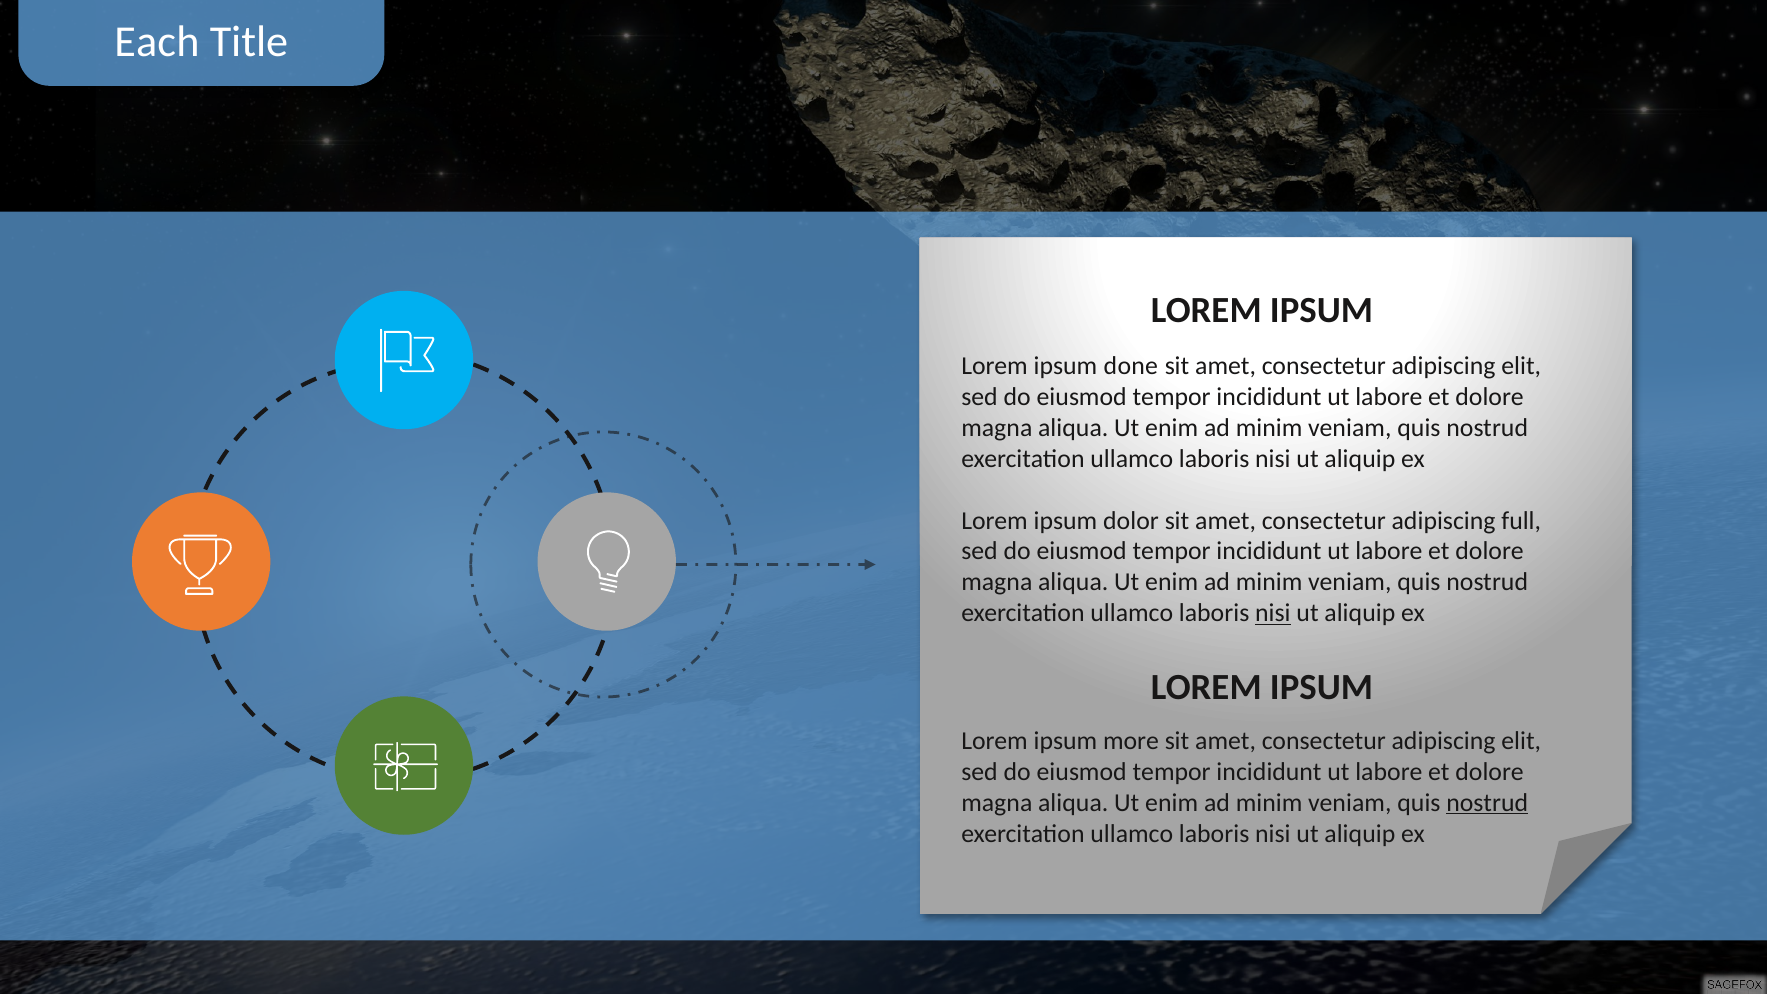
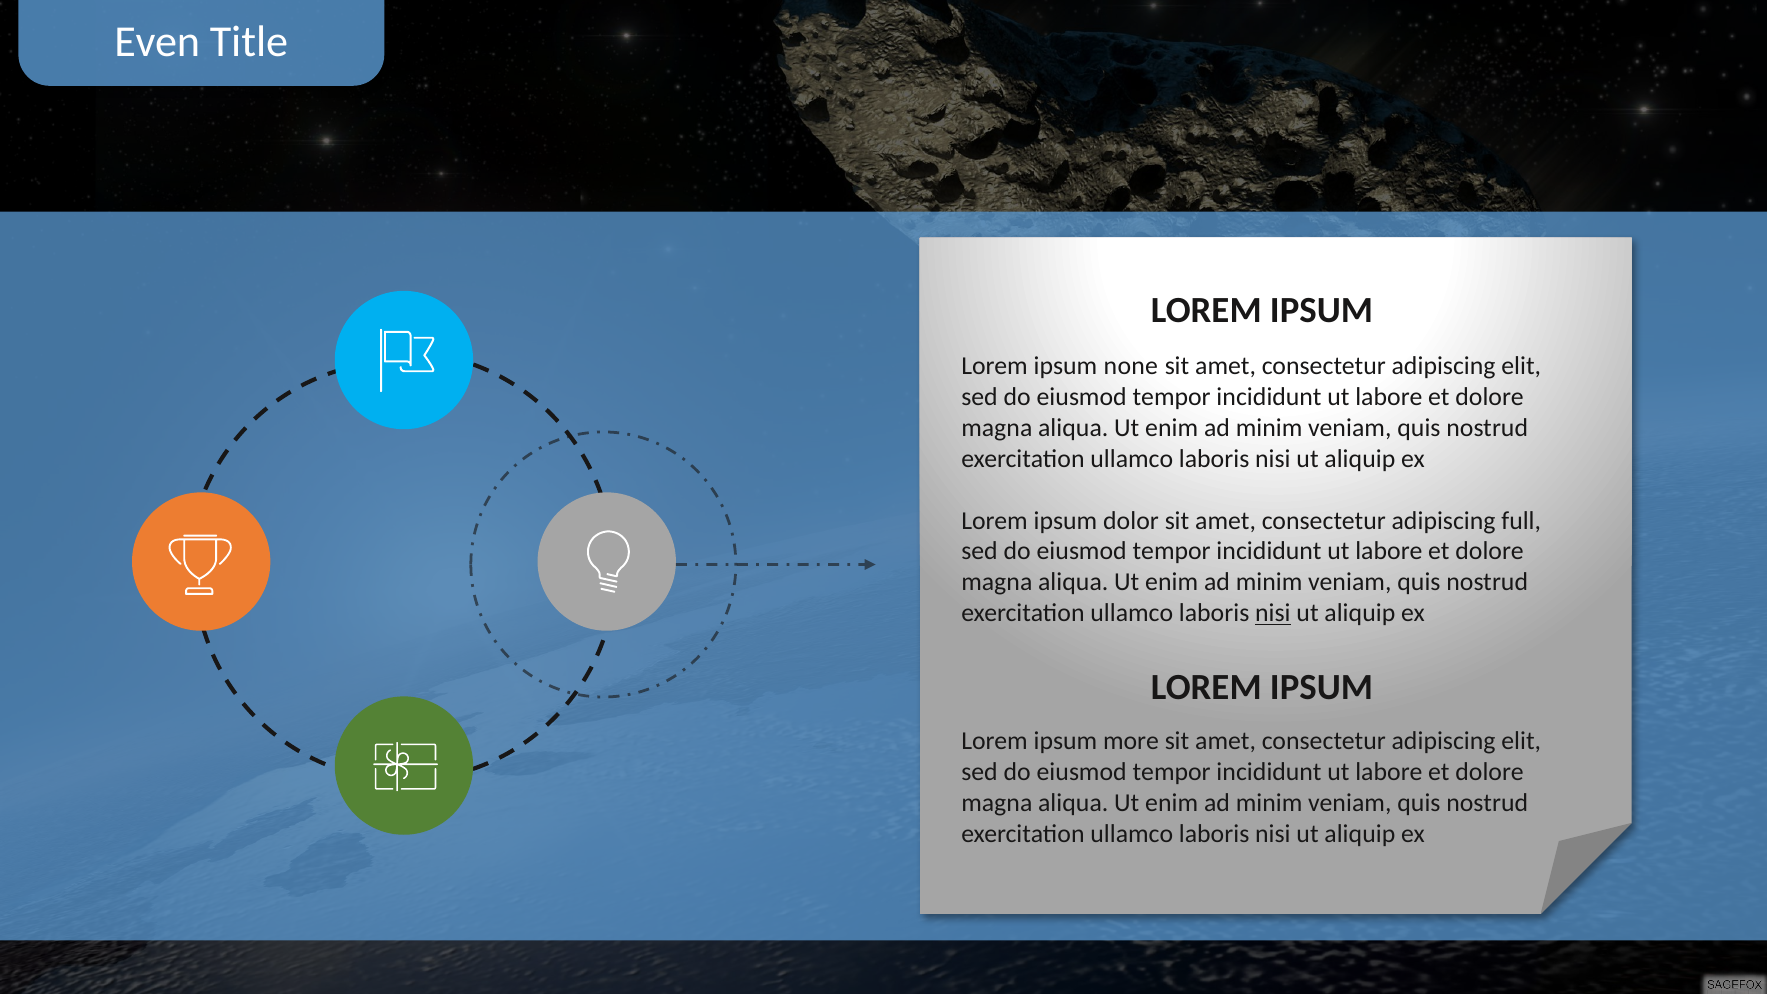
Each: Each -> Even (157, 42)
done: done -> none (1131, 366)
nostrud underline: present -> none (1487, 802)
